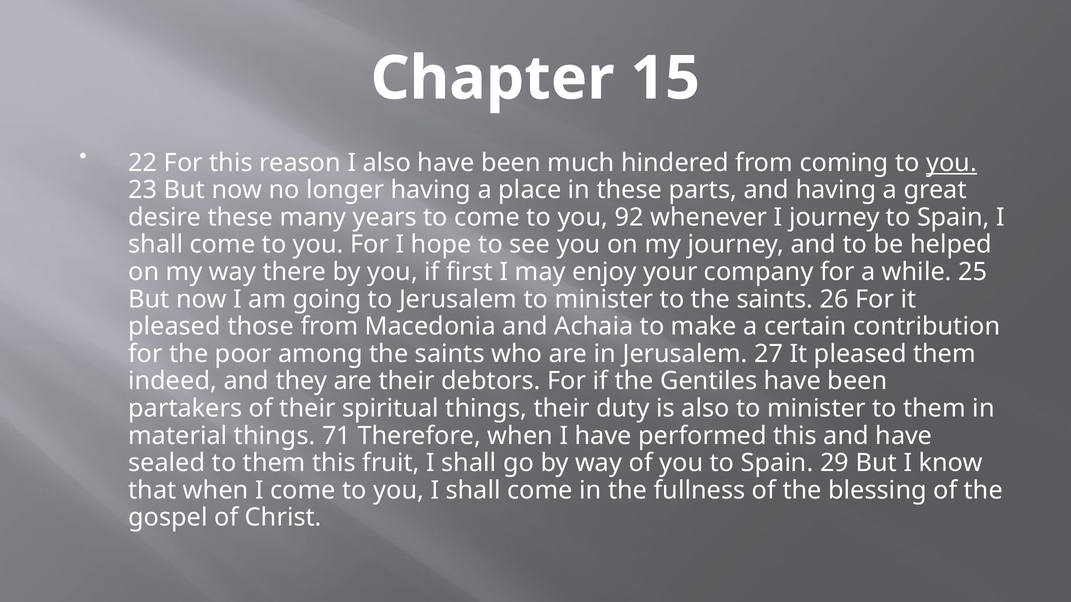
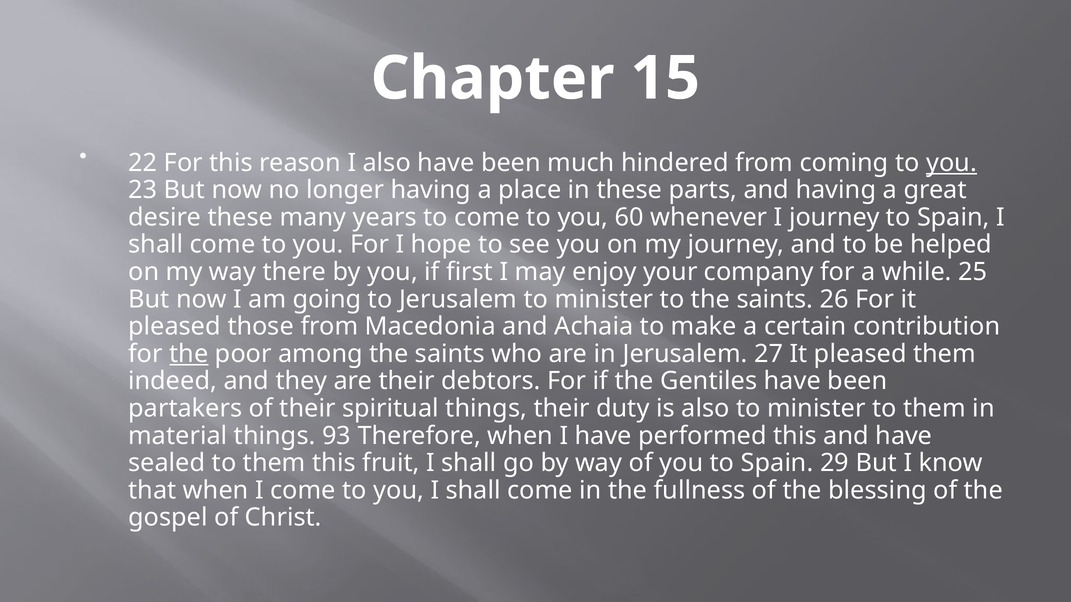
92: 92 -> 60 (629, 217)
the underline: none -> present (189, 354)
71: 71 -> 93 (336, 436)
